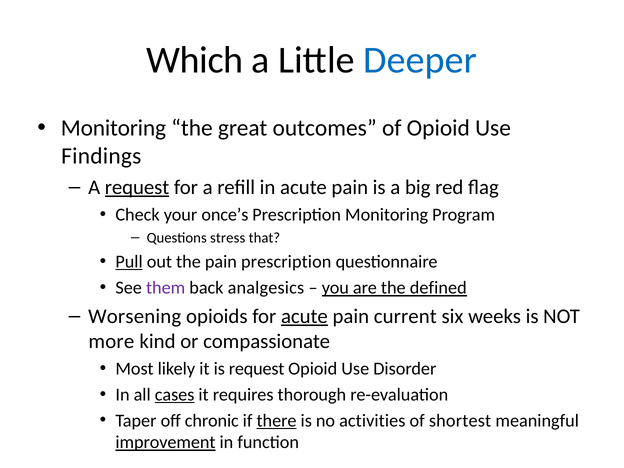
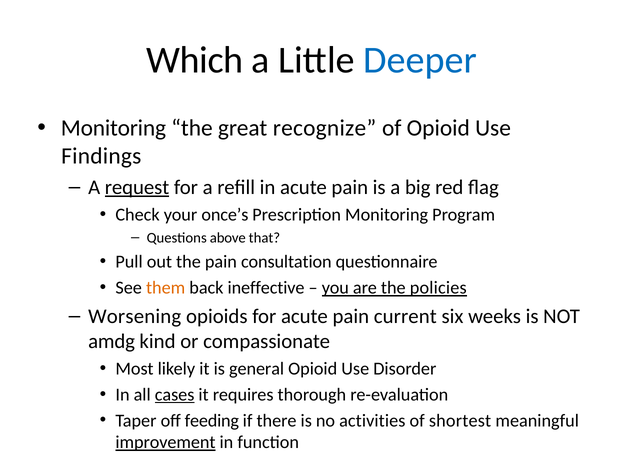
outcomes: outcomes -> recognize (325, 128)
stress: stress -> above (228, 238)
Pull underline: present -> none (129, 262)
pain prescription: prescription -> consultation (286, 262)
them colour: purple -> orange (166, 288)
analgesics: analgesics -> ineffective (266, 288)
defined: defined -> policies (438, 288)
acute underline: present -> none (304, 316)
more: more -> amdg (112, 341)
is request: request -> general (257, 369)
chronic: chronic -> feeding (212, 421)
there underline: present -> none (277, 421)
